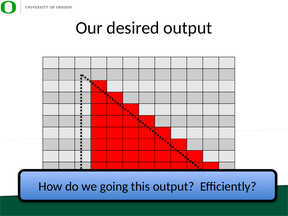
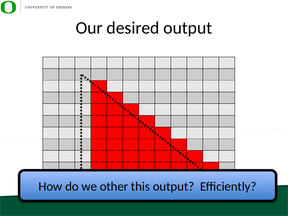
going: going -> other (114, 186)
